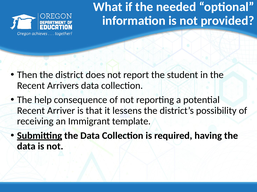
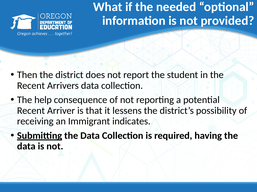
template: template -> indicates (131, 122)
